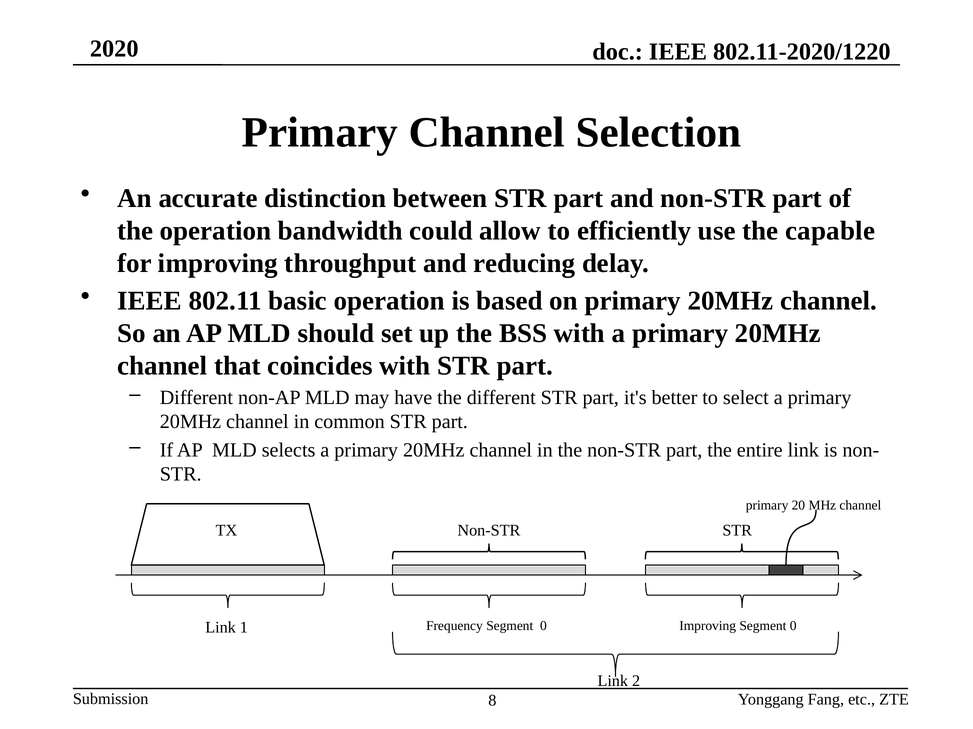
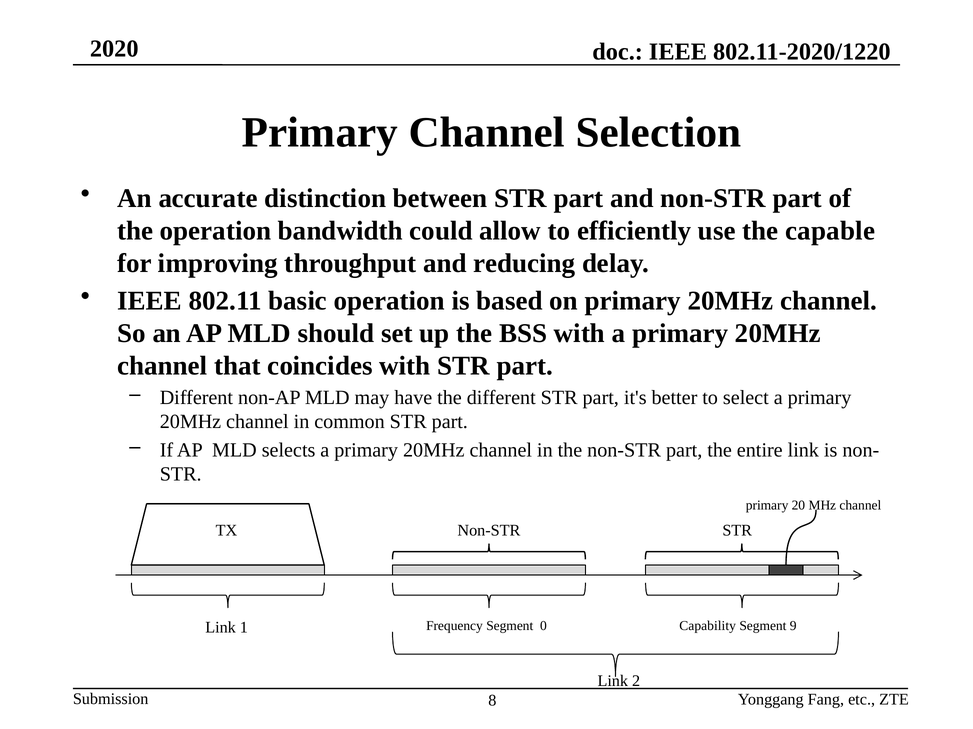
0 Improving: Improving -> Capability (708, 626)
0: 0 -> 9 (793, 626)
